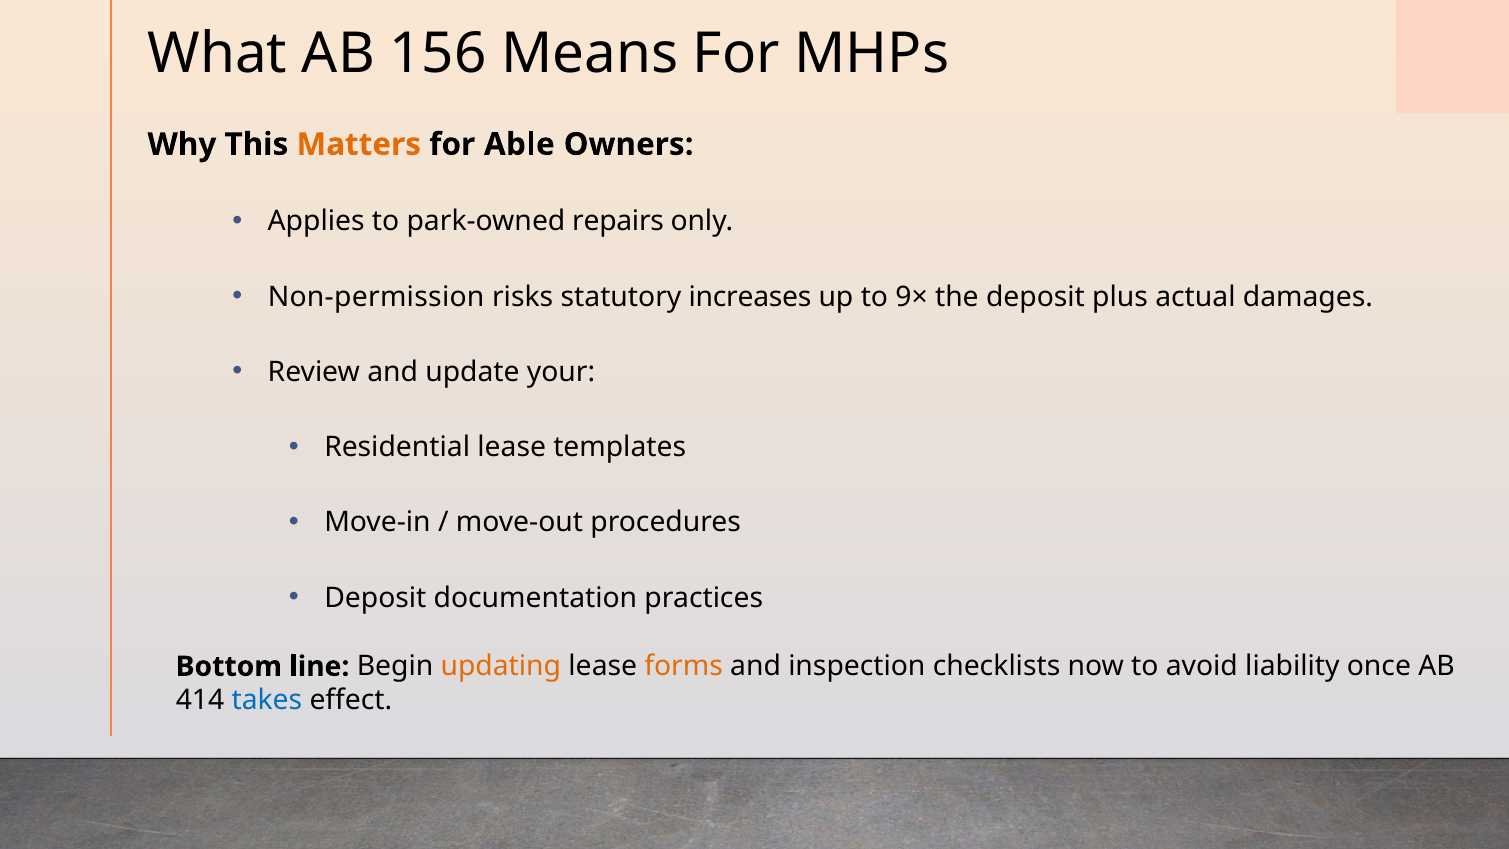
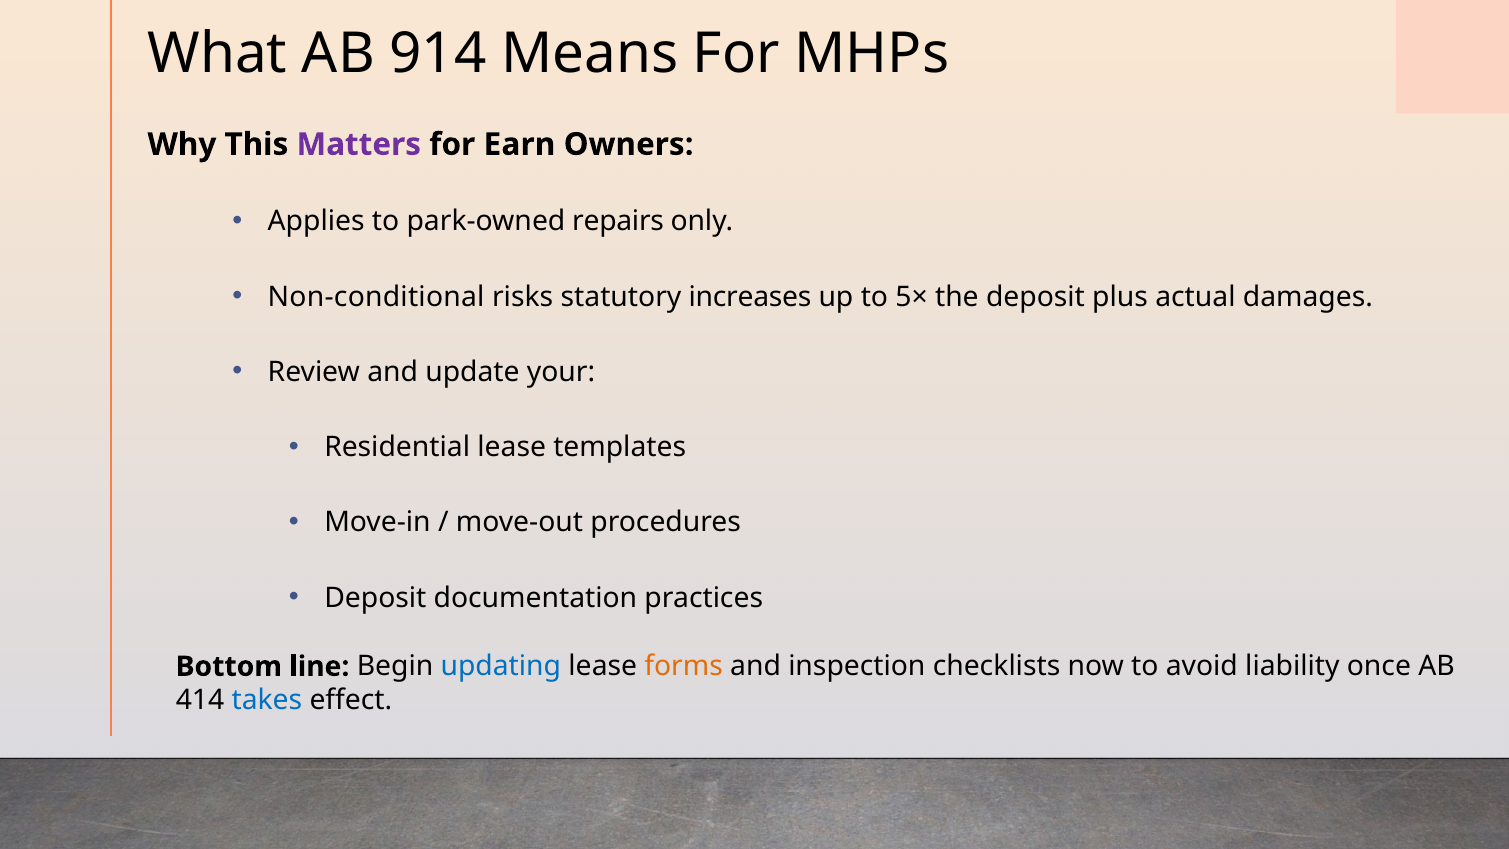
156: 156 -> 914 (438, 54)
Matters colour: orange -> purple (359, 144)
Able: Able -> Earn (519, 144)
Non-permission: Non-permission -> Non-conditional (376, 297)
9×: 9× -> 5× (912, 297)
updating colour: orange -> blue (501, 666)
